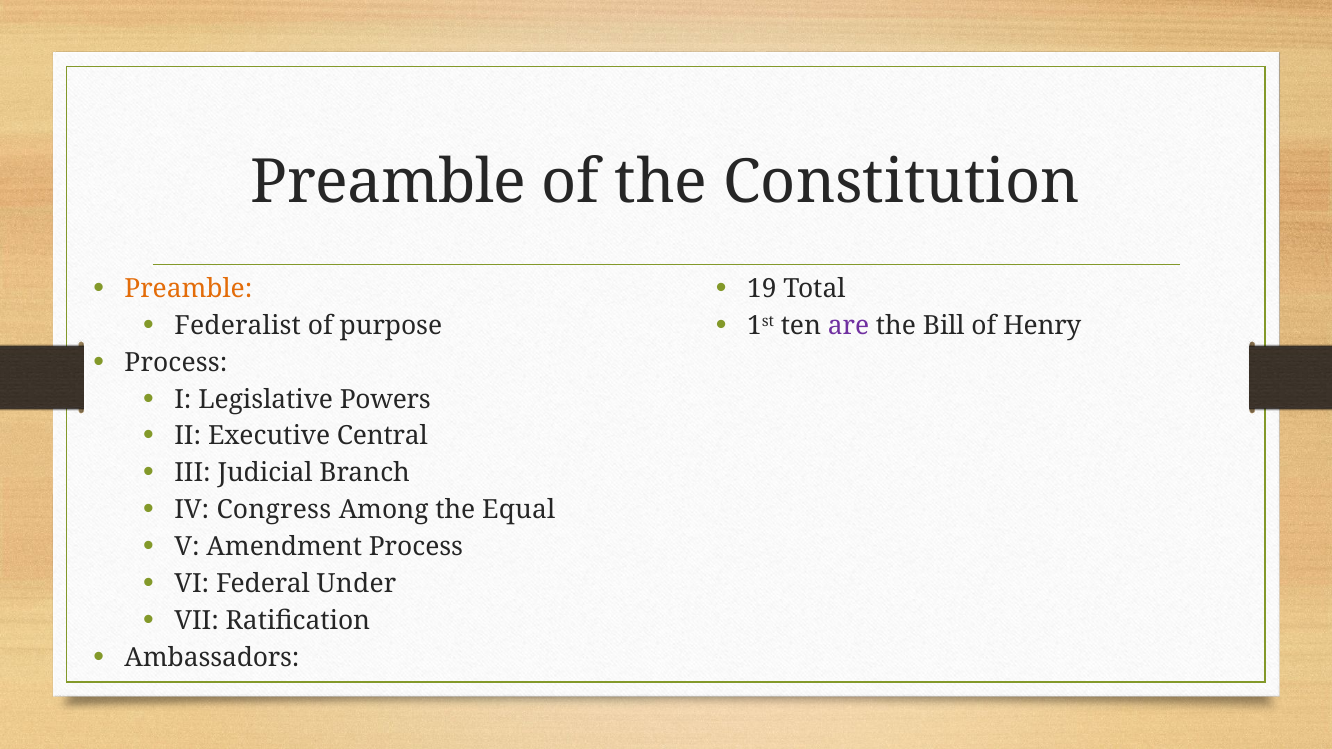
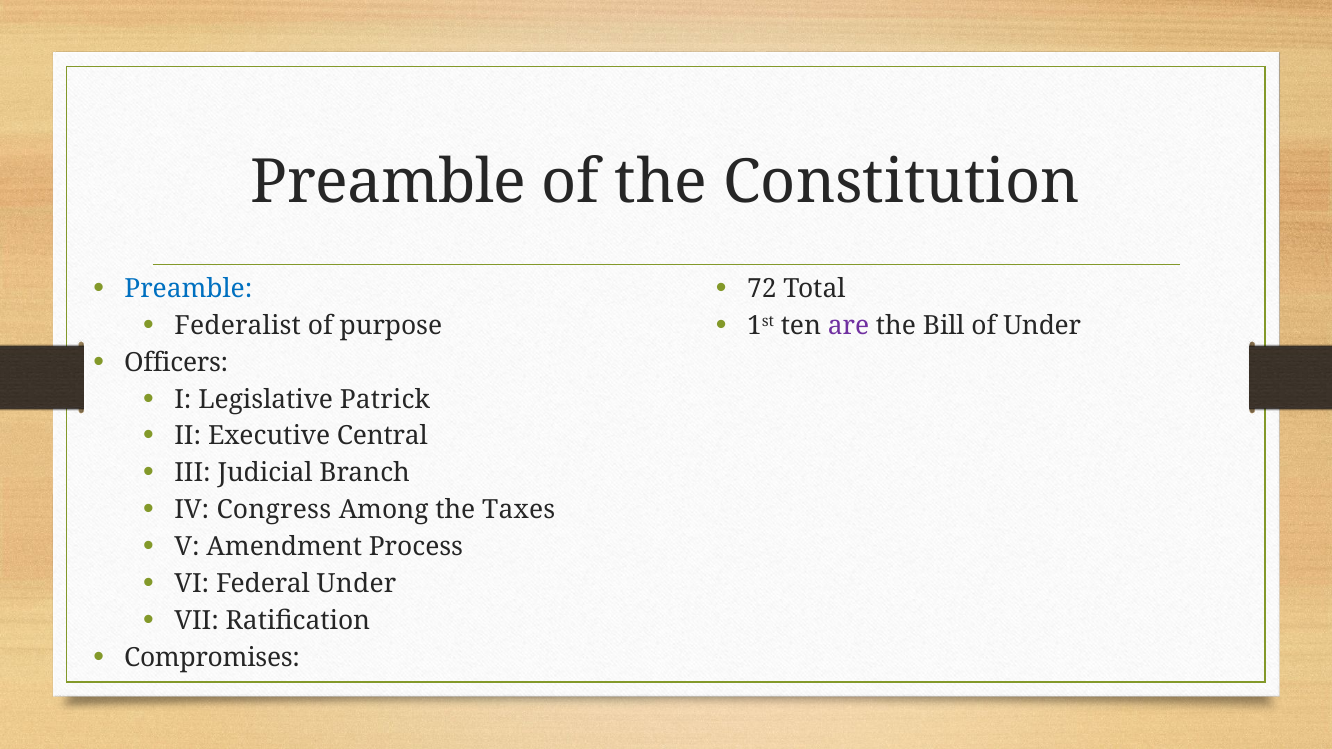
Preamble colour: orange -> blue (188, 289)
19: 19 -> 72 (762, 289)
of Henry: Henry -> Under (1042, 326)
Process: Process -> Officers (176, 363)
Powers: Powers -> Patrick (385, 400)
Equal: Equal -> Taxes (519, 510)
Ambassadors: Ambassadors -> Compromises (212, 658)
